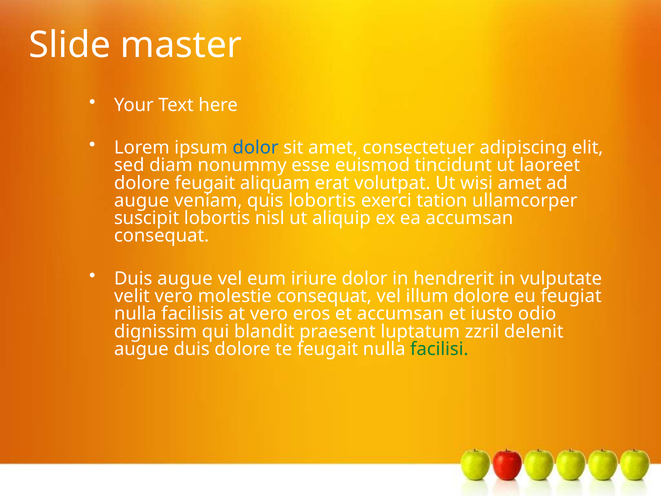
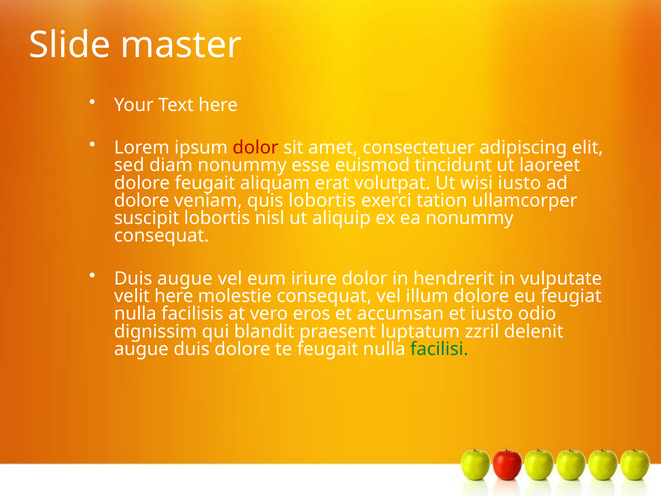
dolor colour: blue -> red (256, 148)
wisi amet: amet -> iusto (519, 183)
augue: augue -> dolore (142, 201)
ea accumsan: accumsan -> nonummy (470, 218)
velit vero: vero -> here (174, 296)
